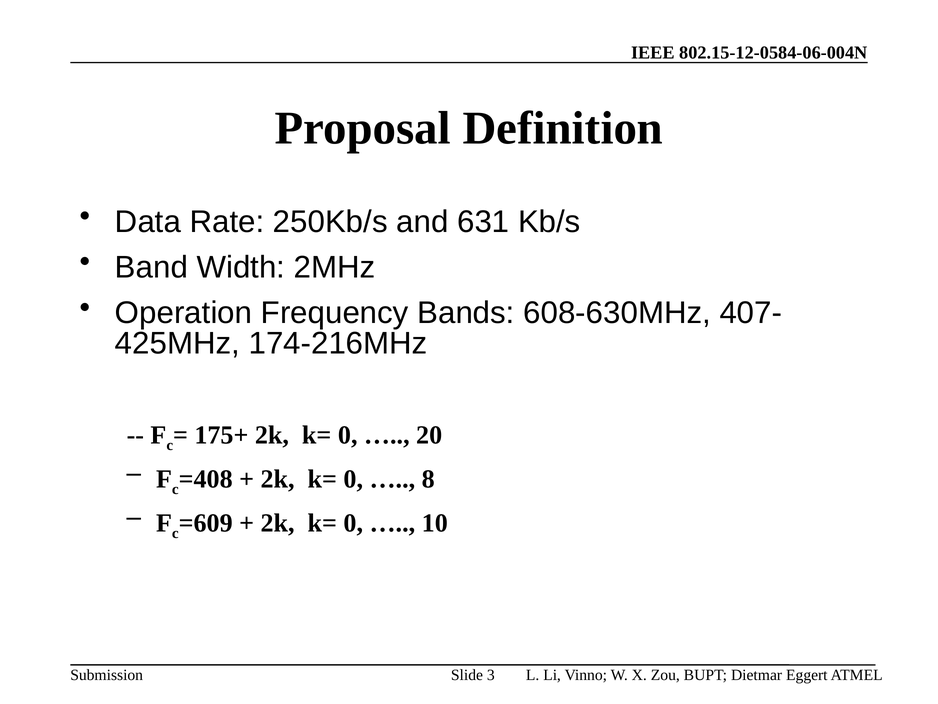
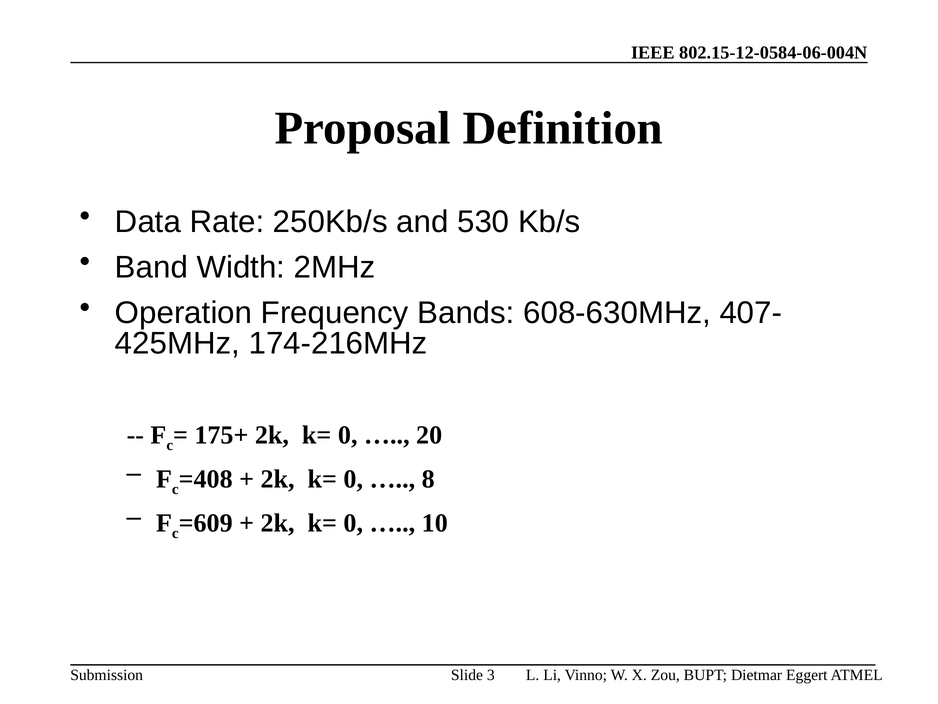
631: 631 -> 530 (483, 222)
